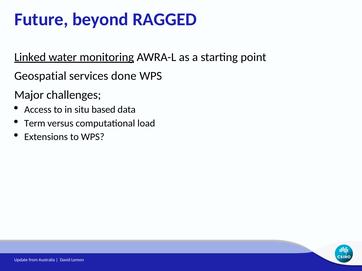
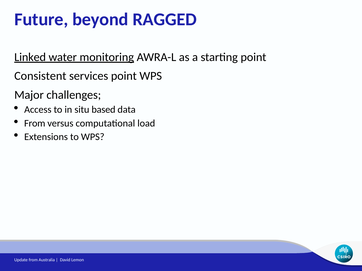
Geospatial: Geospatial -> Consistent (40, 76)
services done: done -> point (124, 76)
Term: Term -> From (35, 123)
